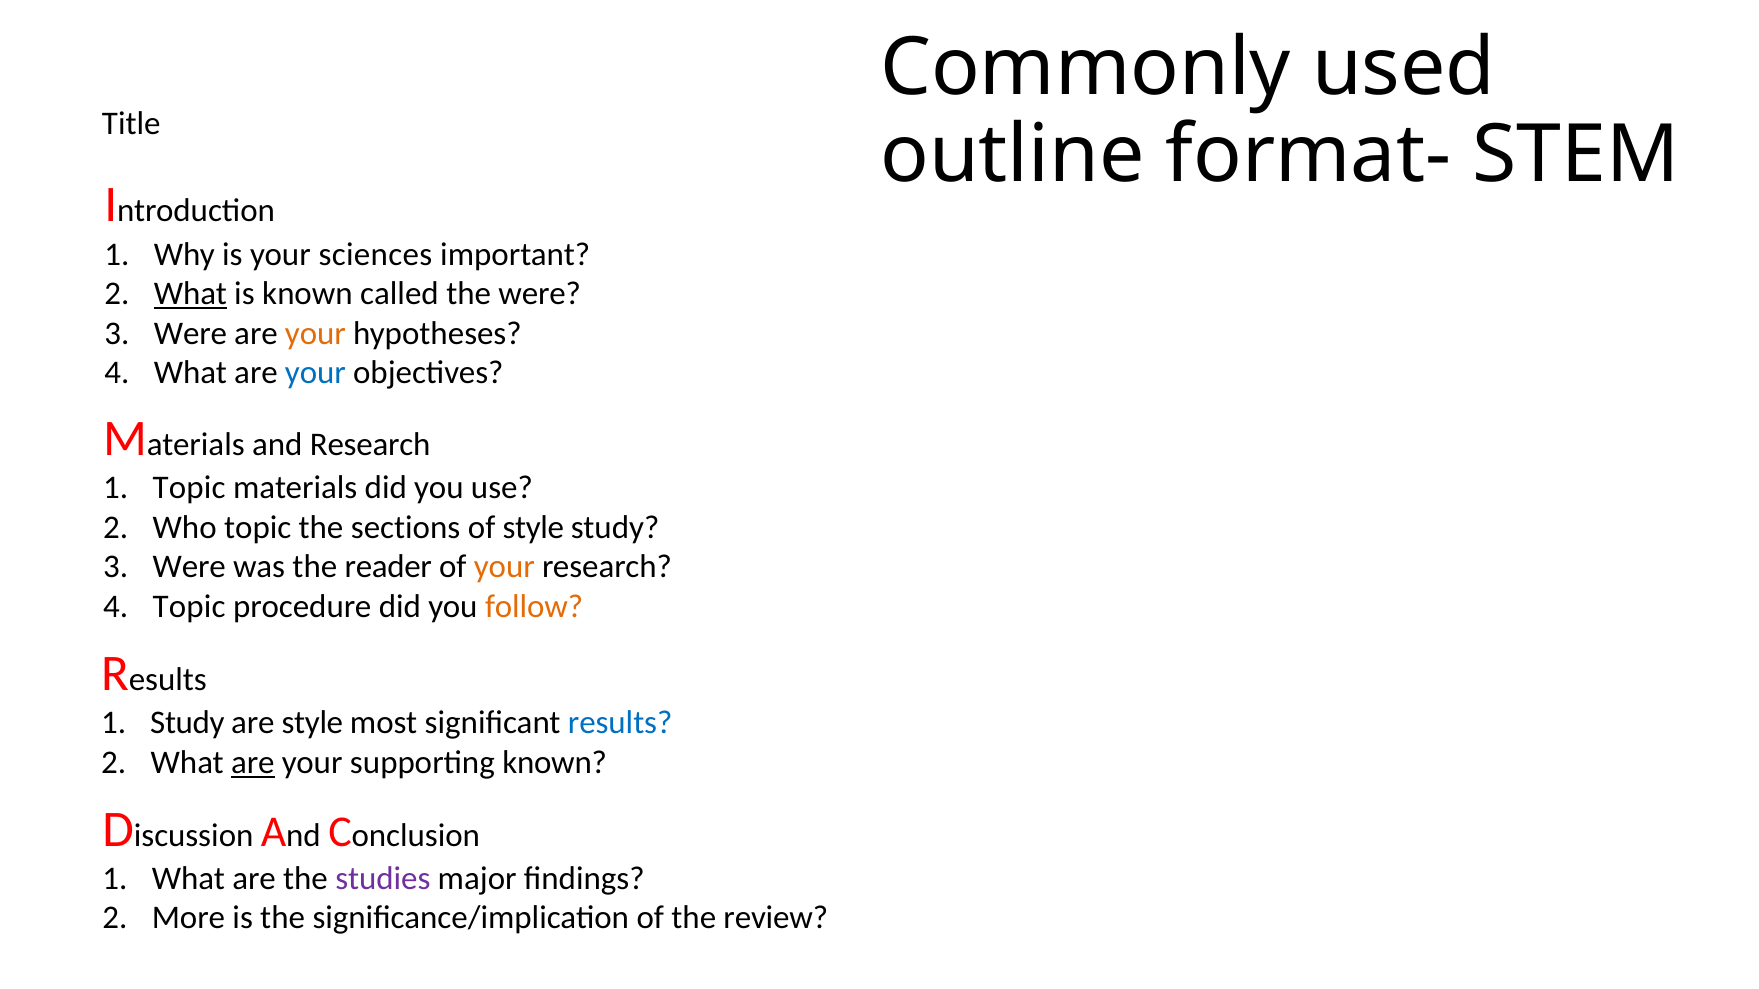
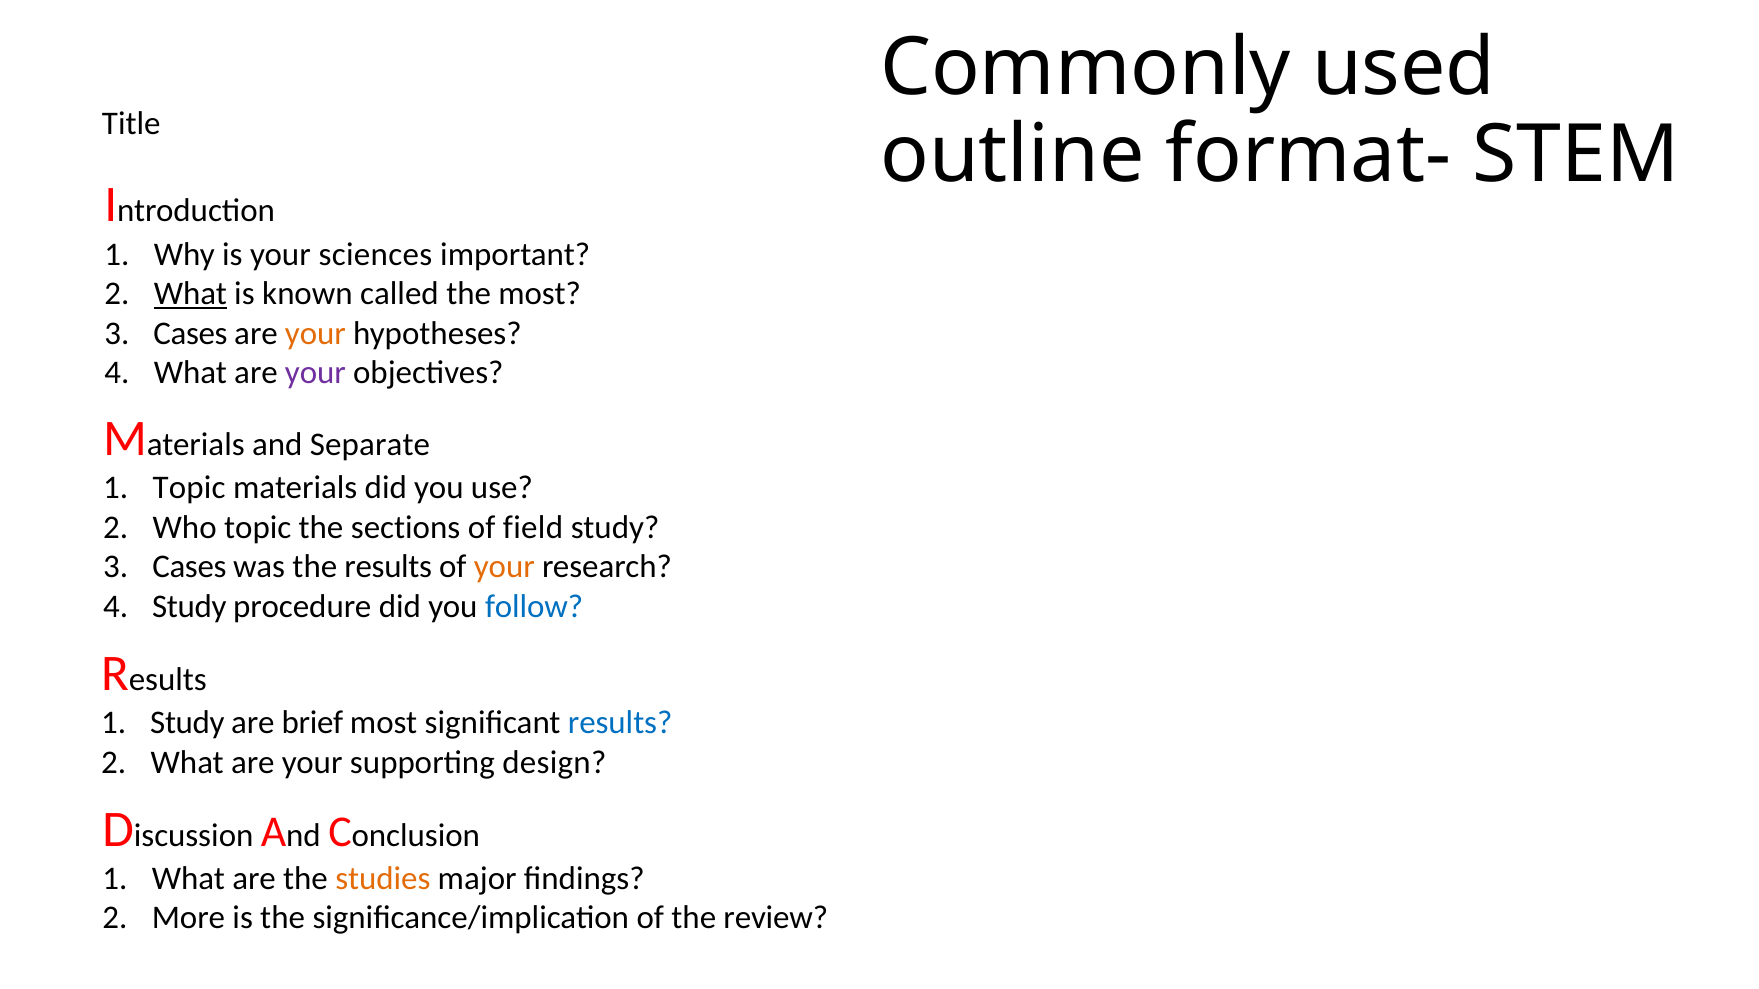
the were: were -> most (540, 294)
Were: Were -> Cases (191, 334)
your colour: blue -> purple (315, 373)
and Research: Research -> Separate (370, 445)
of style: style -> field (533, 528)
Were: Were -> Cases (189, 567)
the reader: reader -> results (388, 567)
Topic: Topic -> Study (189, 607)
follow colour: orange -> blue (534, 607)
are style: style -> brief (312, 723)
are underline: present -> none (253, 763)
supporting known: known -> design (554, 763)
studies colour: purple -> orange (383, 879)
